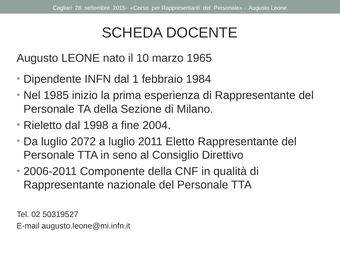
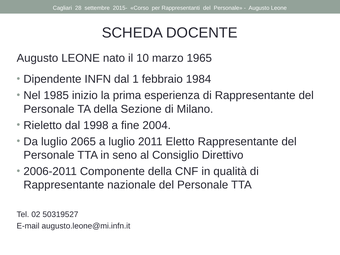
2072: 2072 -> 2065 (83, 142)
